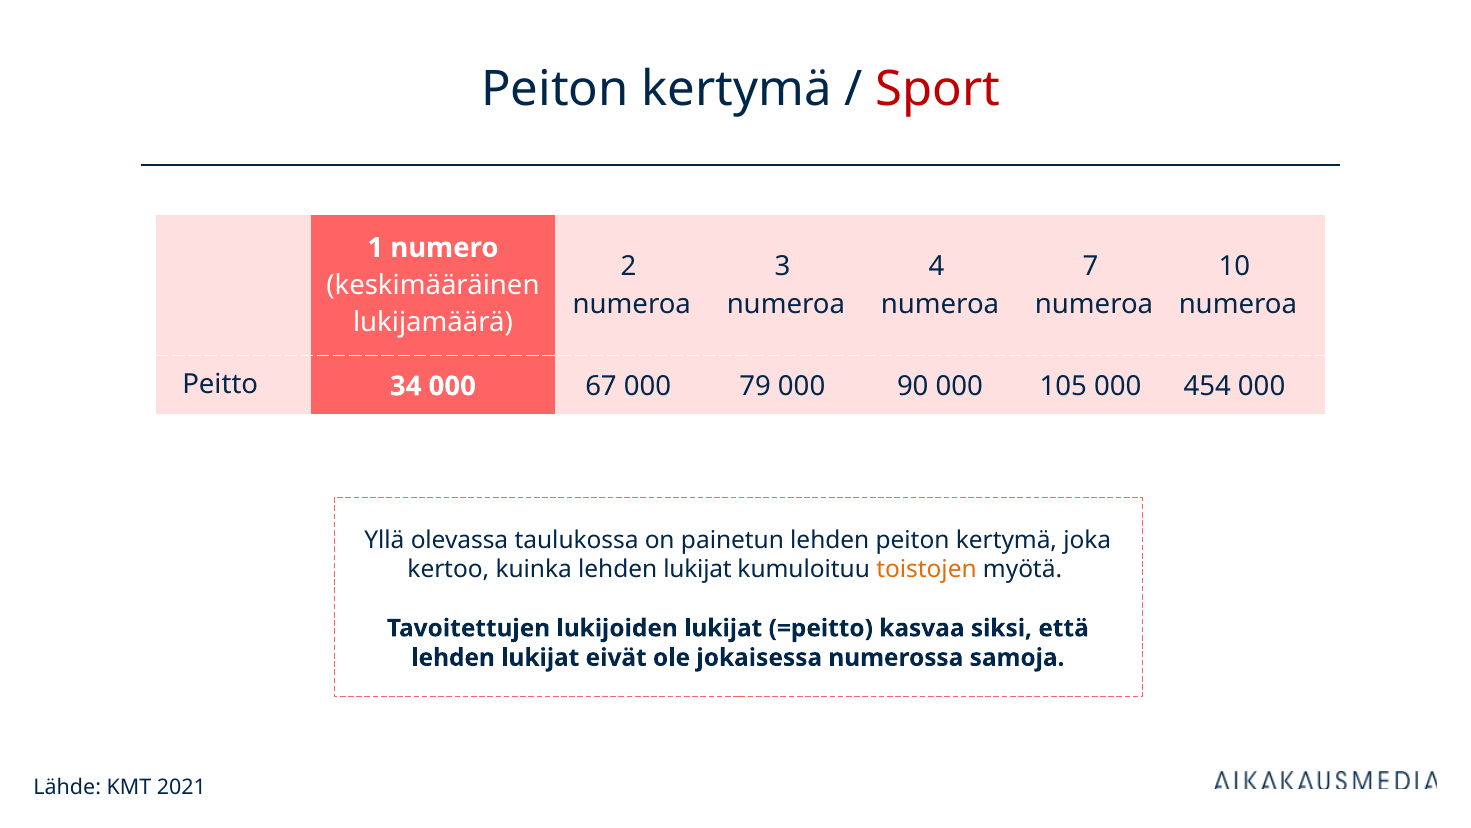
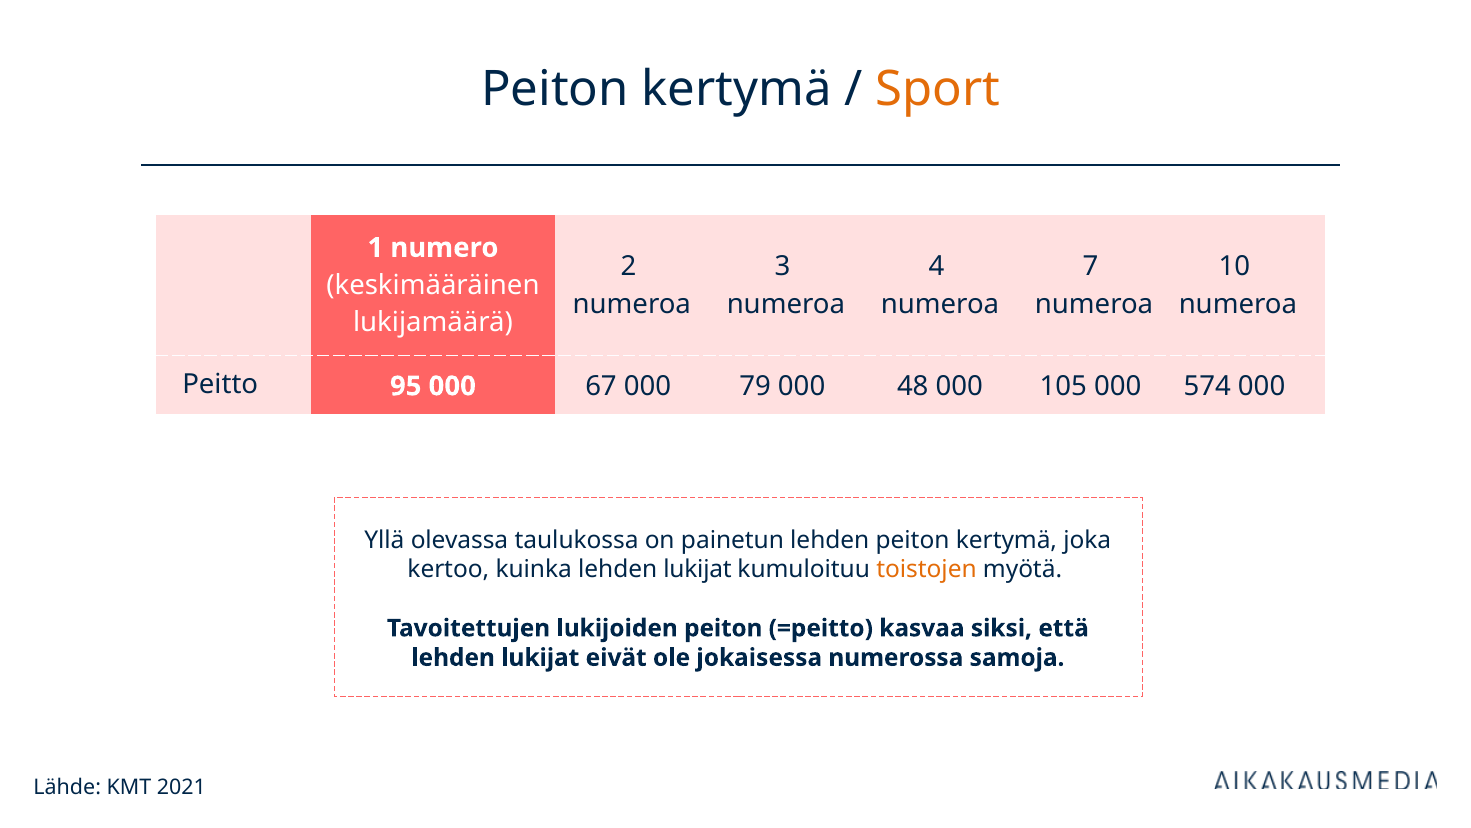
Sport colour: red -> orange (938, 89)
34: 34 -> 95 (406, 386)
90: 90 -> 48 (913, 386)
454: 454 -> 574 (1207, 386)
lukijoiden lukijat: lukijat -> peiton (723, 628)
